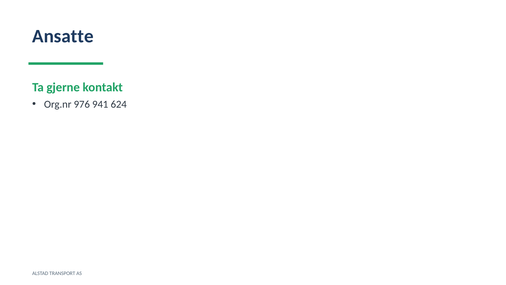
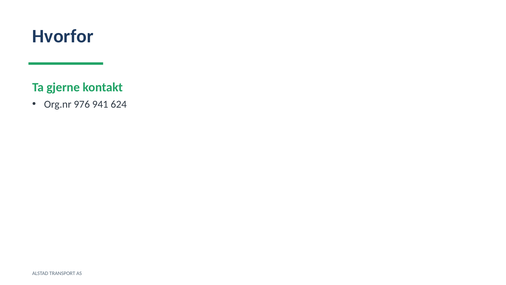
Ansatte: Ansatte -> Hvorfor (63, 36)
